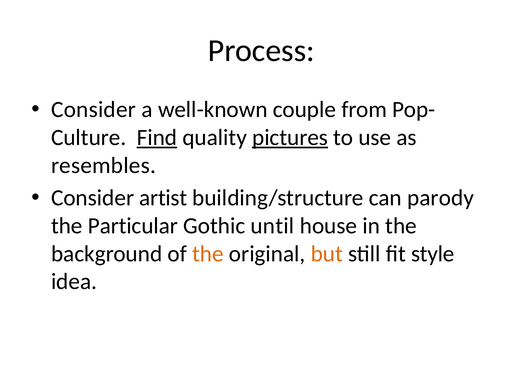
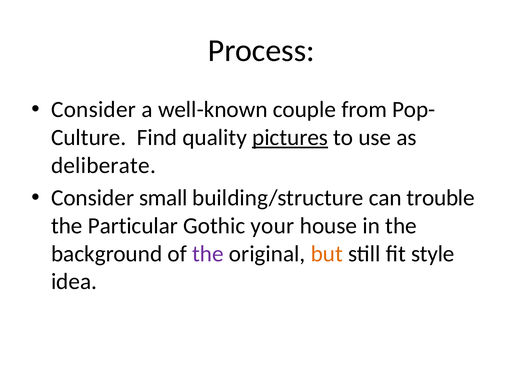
Find underline: present -> none (157, 138)
resembles: resembles -> deliberate (103, 166)
artist: artist -> small (163, 198)
parody: parody -> trouble (441, 198)
until: until -> your (272, 226)
the colour: orange -> purple (208, 254)
